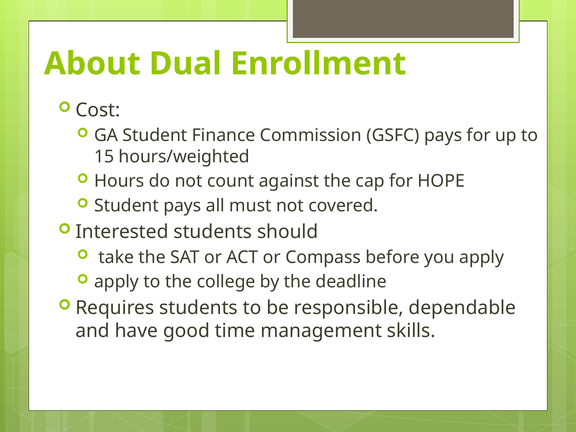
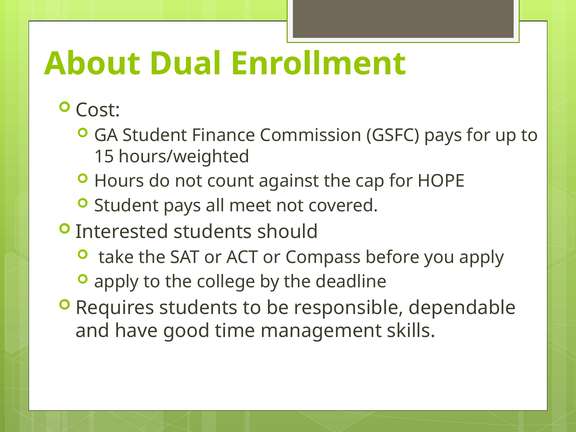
must: must -> meet (250, 206)
